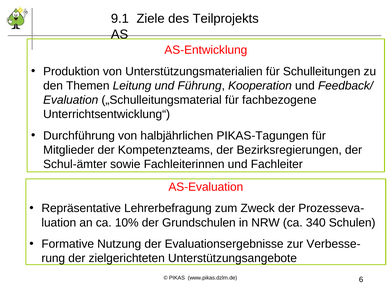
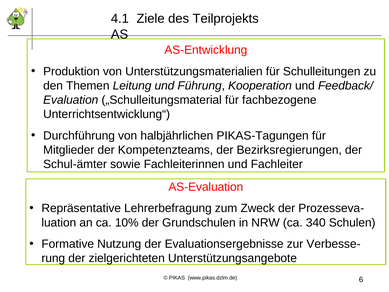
9.1: 9.1 -> 4.1 (120, 19)
